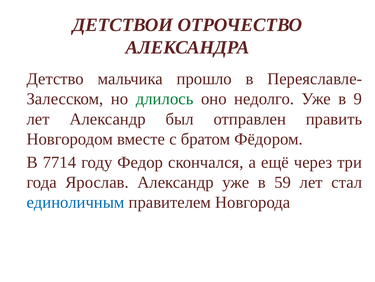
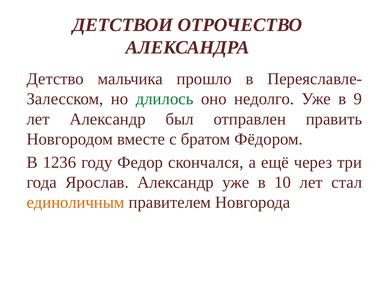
7714: 7714 -> 1236 (59, 162)
59: 59 -> 10 (283, 182)
единоличным colour: blue -> orange (76, 202)
